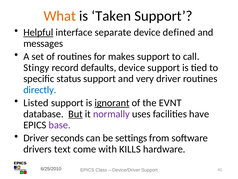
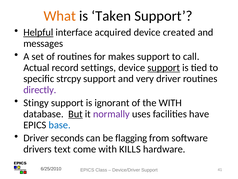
separate: separate -> acquired (113, 32)
defined: defined -> created (179, 32)
Stingy: Stingy -> Actual (36, 67)
defaults: defaults -> settings (99, 67)
support underline: none -> present (164, 67)
status: status -> strcpy (69, 79)
directly colour: blue -> purple (40, 90)
Listed: Listed -> Stingy (36, 103)
ignorant underline: present -> none (112, 103)
the EVNT: EVNT -> WITH (170, 103)
base colour: purple -> blue (60, 125)
settings: settings -> flagging (131, 138)
